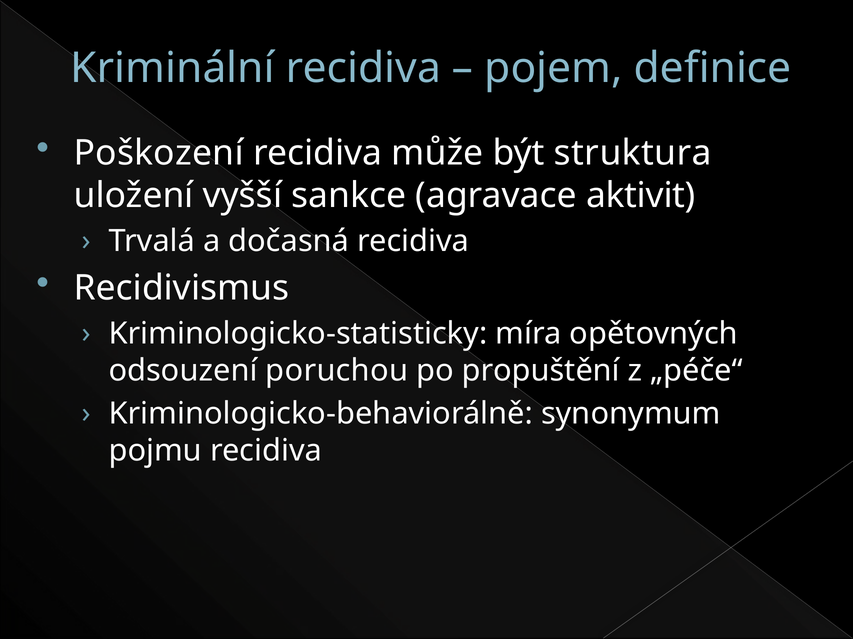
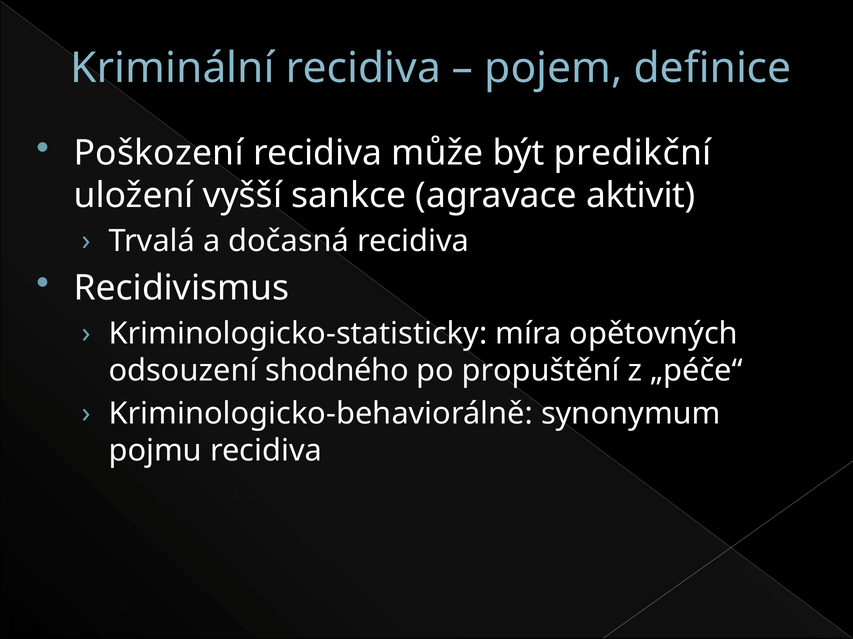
struktura: struktura -> predikční (633, 153)
poruchou: poruchou -> shodného (337, 371)
